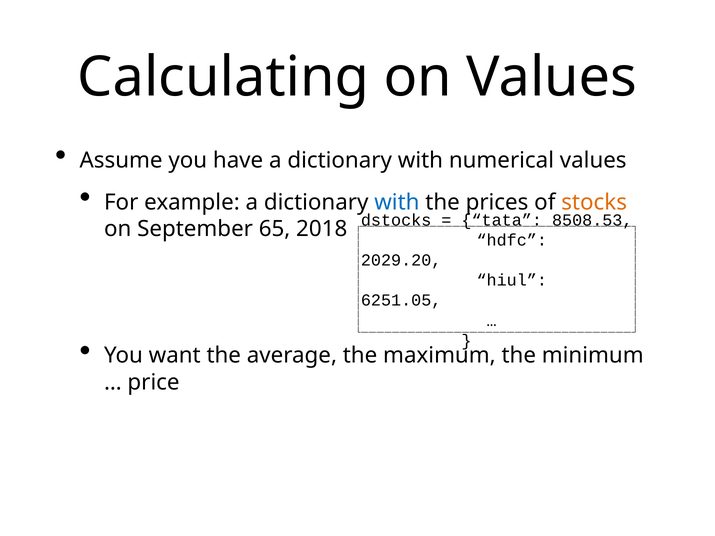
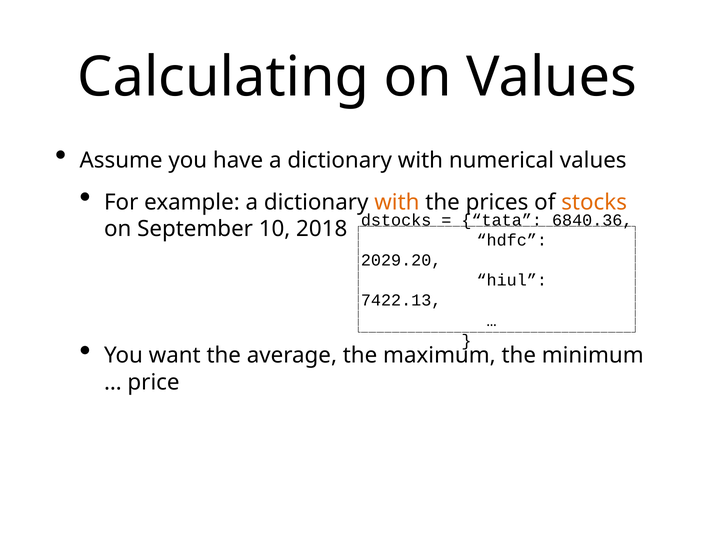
with colour: blue -> orange (397, 202)
8508.53: 8508.53 -> 6840.36 (592, 220)
65: 65 -> 10 (275, 229)
6251.05: 6251.05 -> 7422.13 (401, 301)
